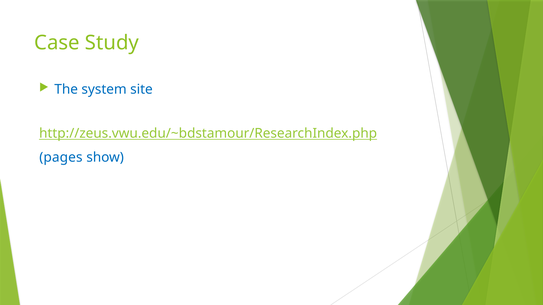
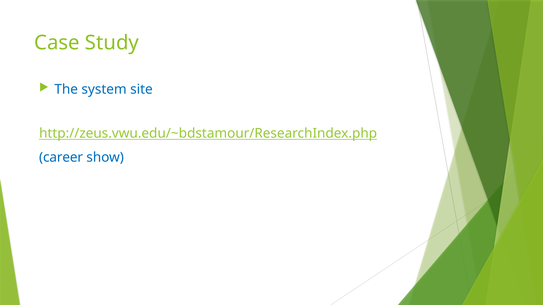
pages: pages -> career (61, 158)
